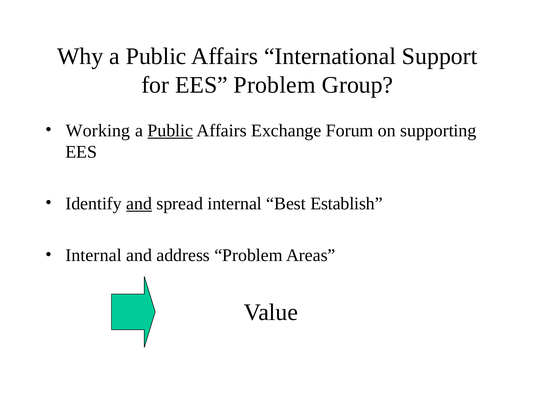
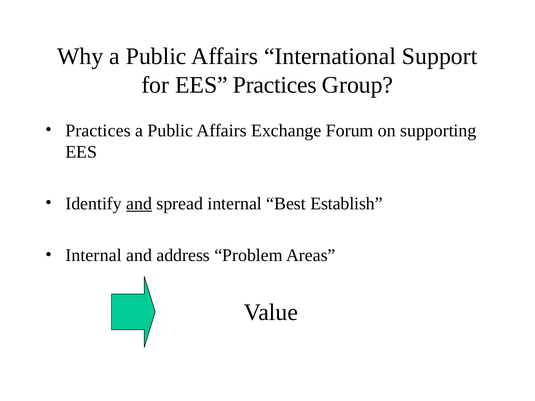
EES Problem: Problem -> Practices (275, 85)
Working: Working -> Practices (98, 131)
Public underline: present -> none (170, 131)
